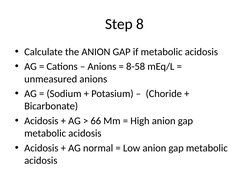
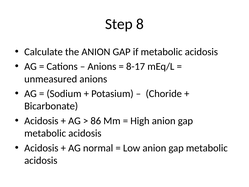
8-58: 8-58 -> 8-17 (136, 66)
66: 66 -> 86 (96, 121)
